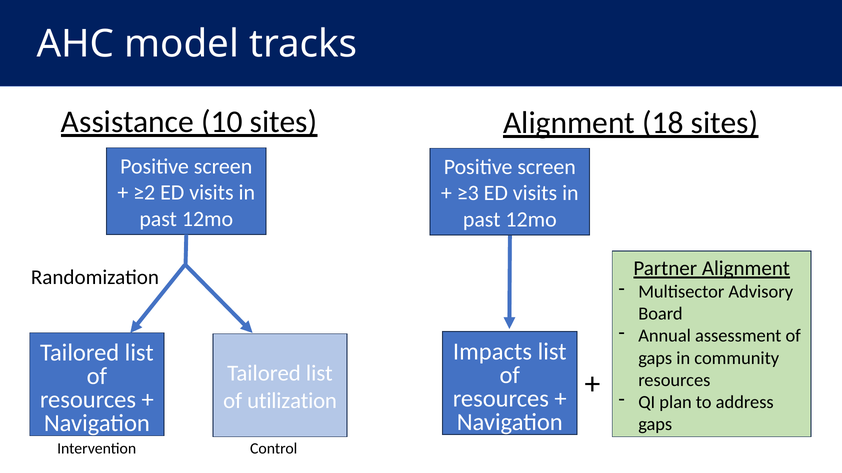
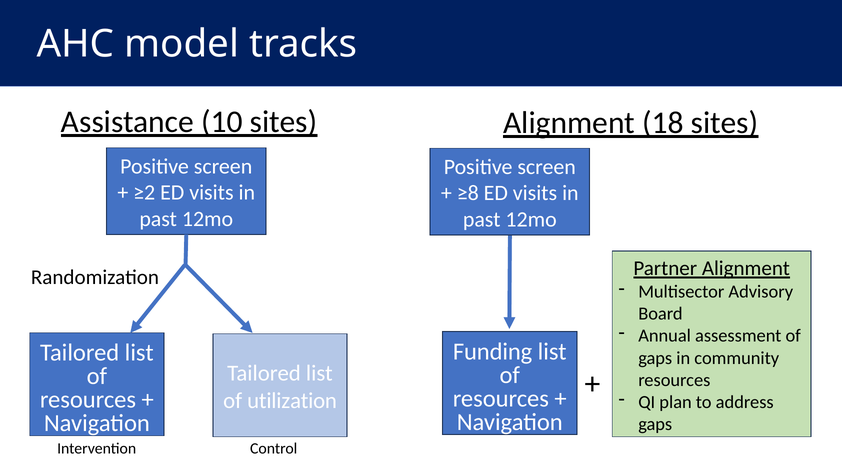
≥3: ≥3 -> ≥8 (468, 193)
Impacts: Impacts -> Funding (493, 352)
